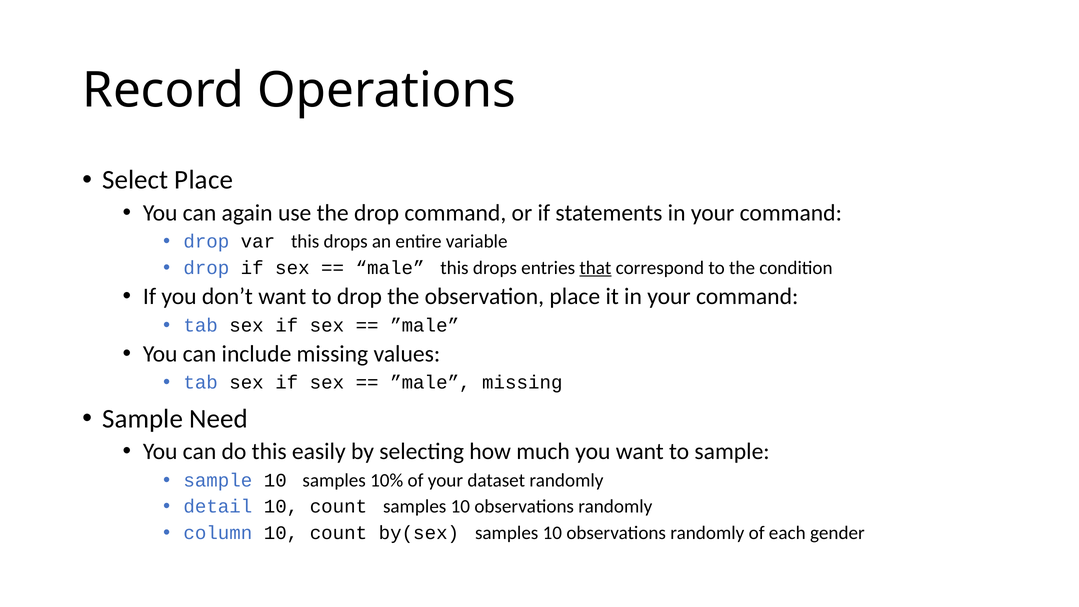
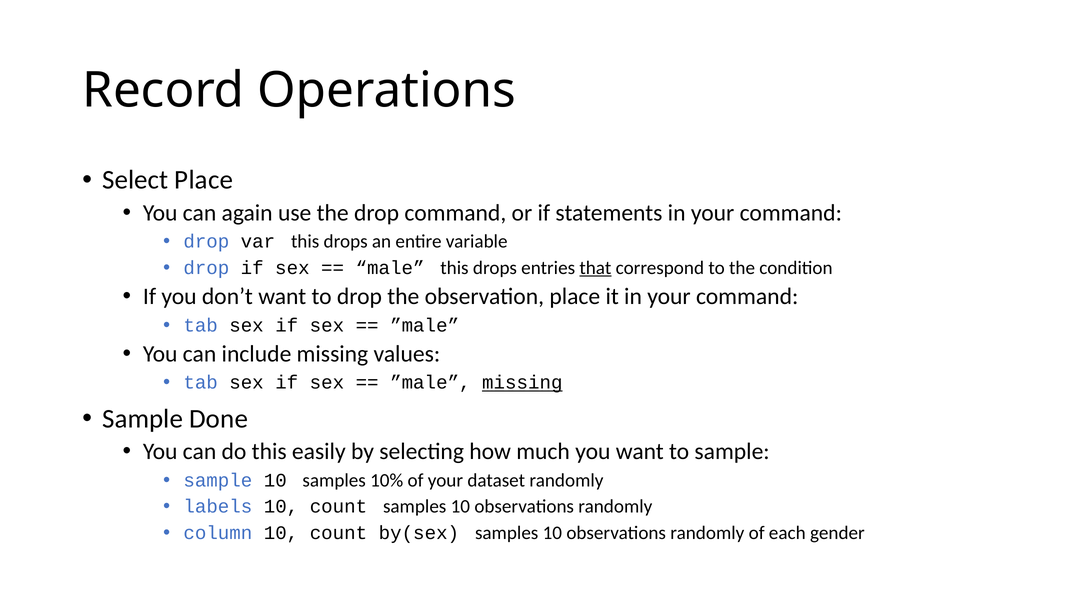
missing underline: none -> present (522, 383)
Need: Need -> Done (219, 419)
detail: detail -> labels (218, 507)
